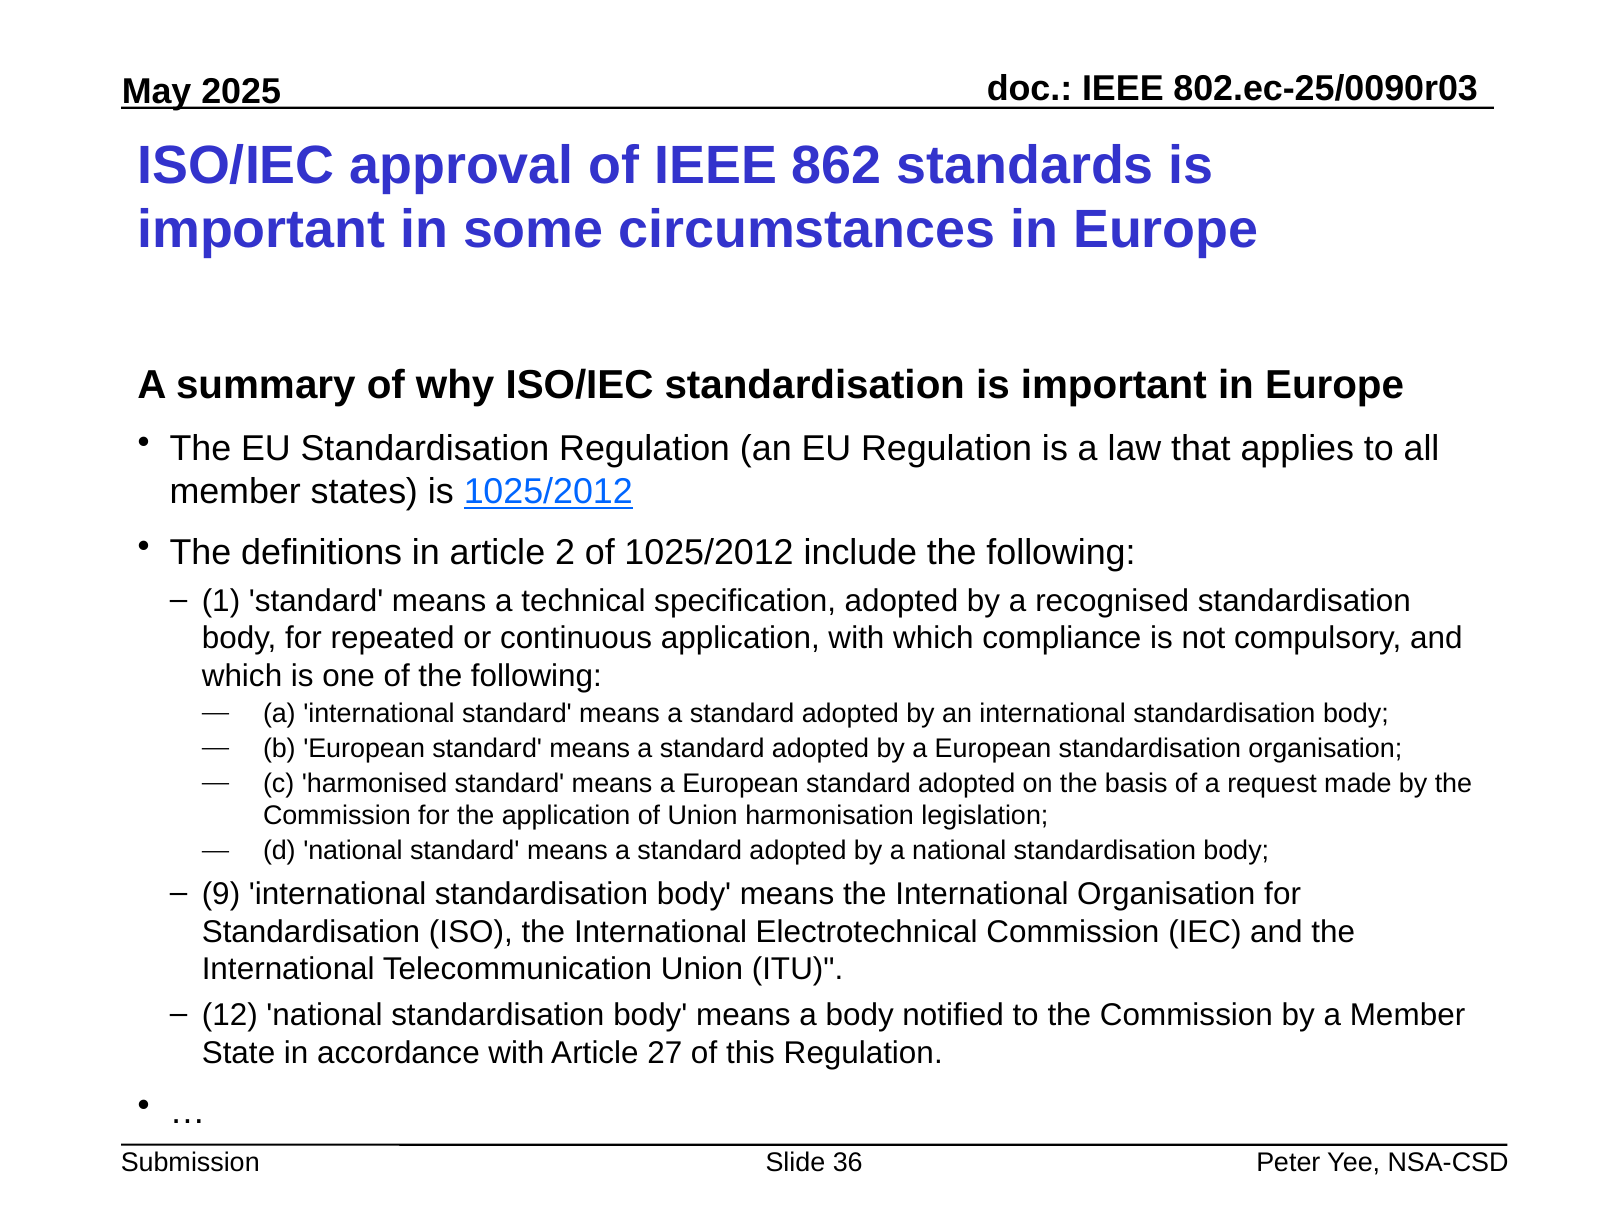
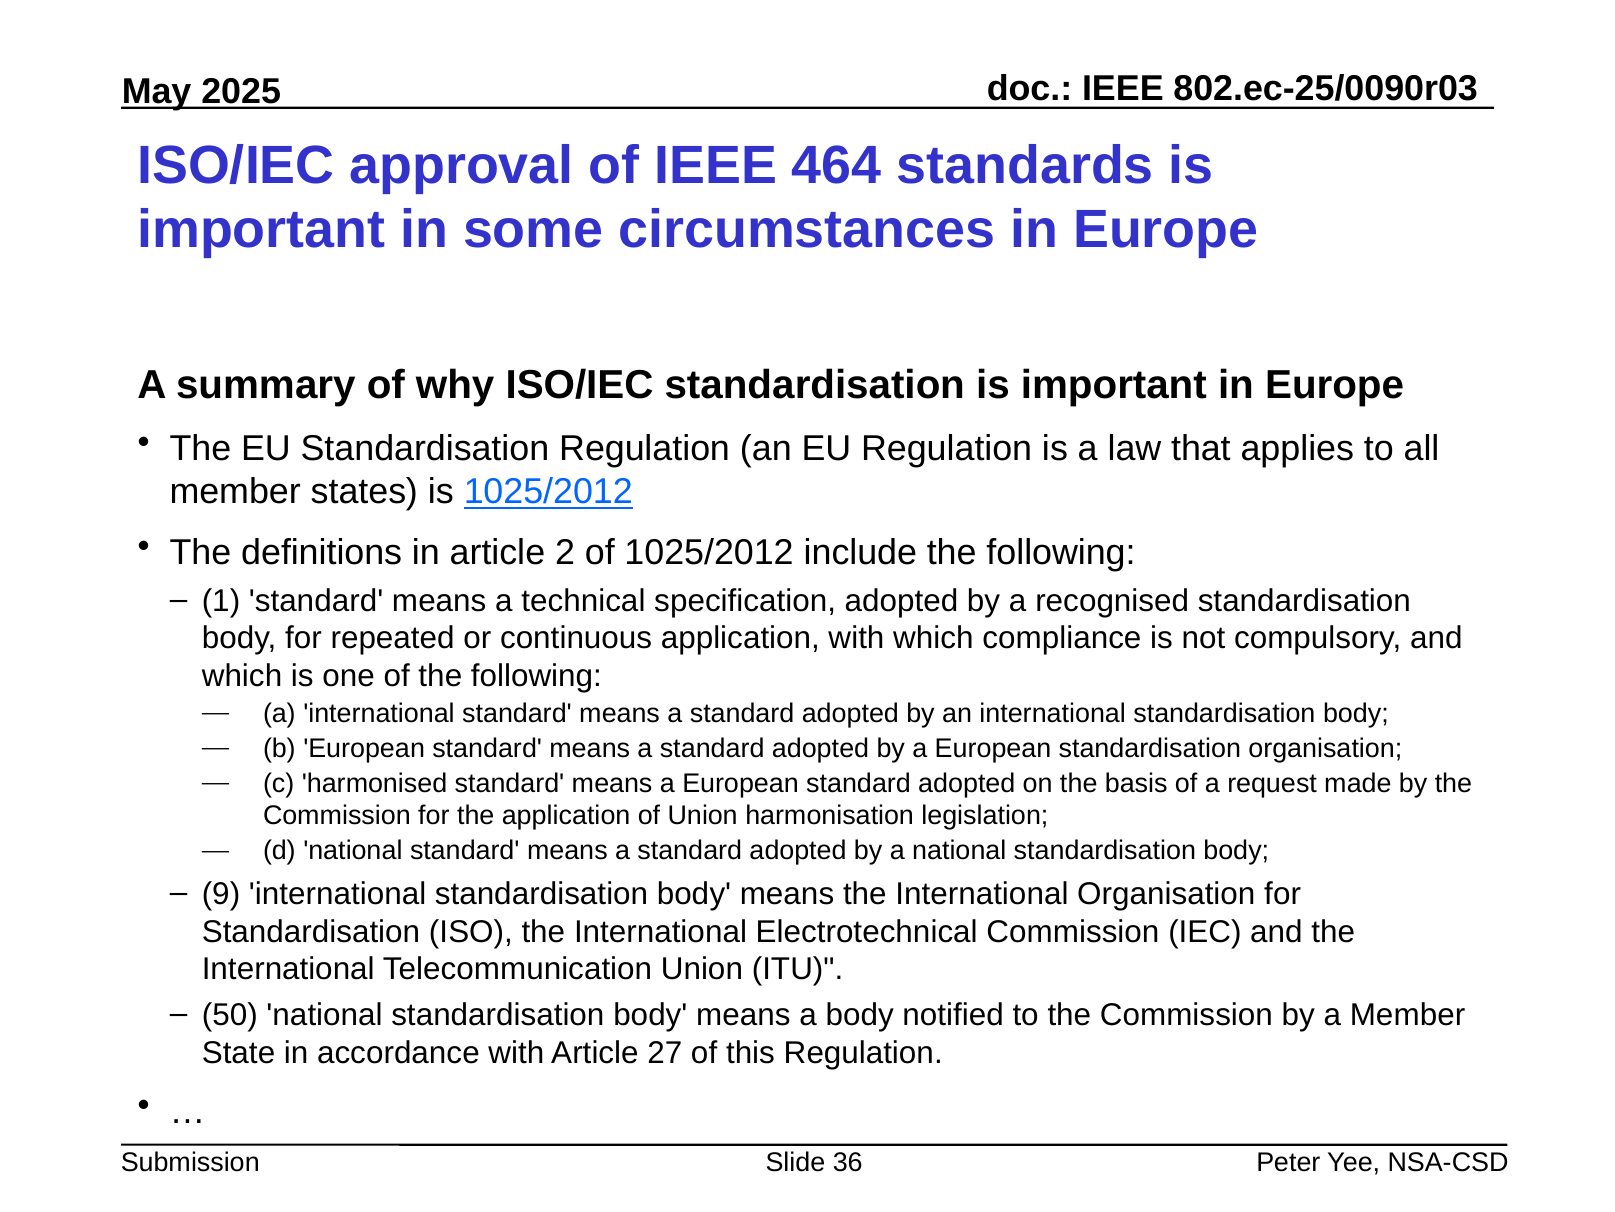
862: 862 -> 464 (837, 165)
12: 12 -> 50 (230, 1014)
